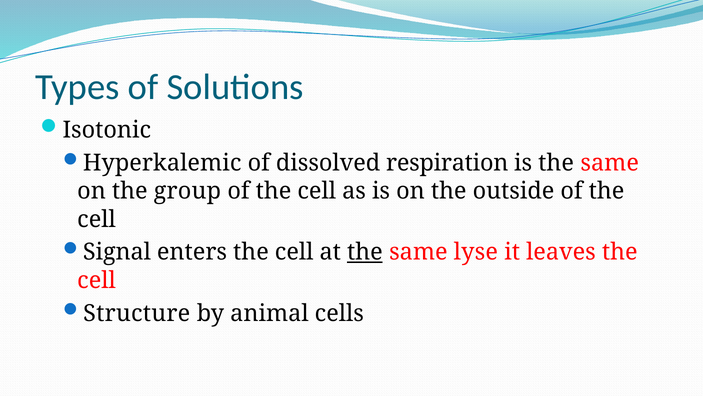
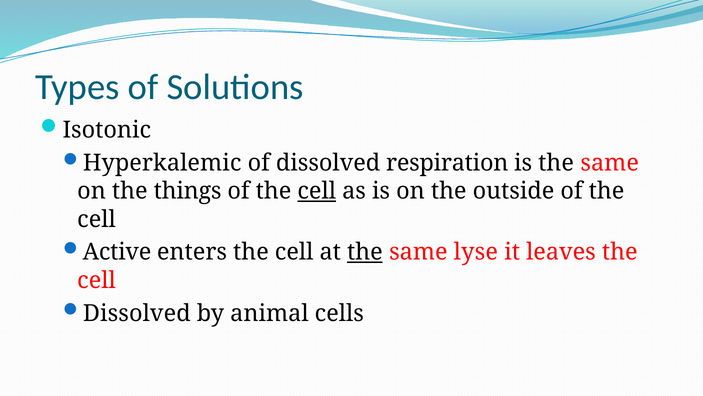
group: group -> things (188, 191)
cell underline: none -> present (317, 191)
Signal: Signal -> Active (117, 252)
Structure: Structure -> Dissolved (137, 313)
